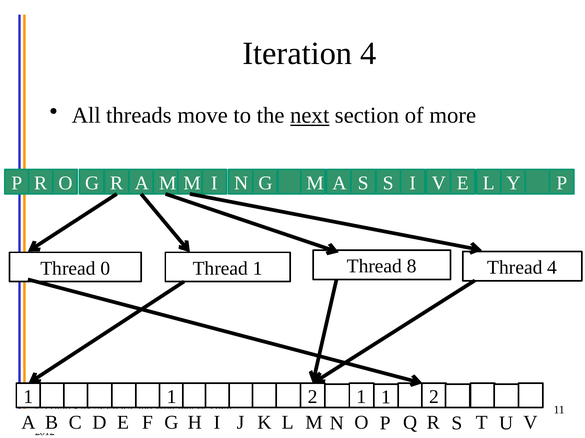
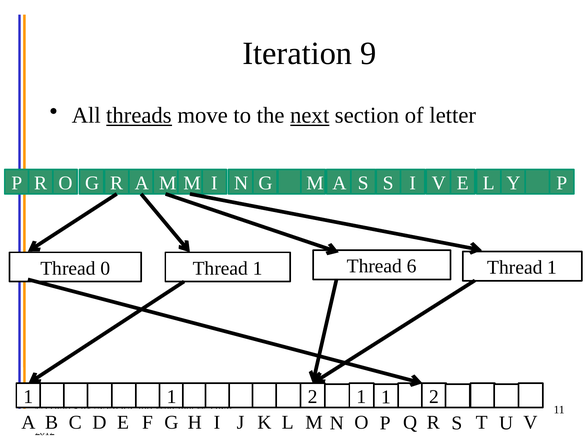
Iteration 4: 4 -> 9 (368, 53)
threads underline: none -> present (139, 116)
more: more -> letter (453, 116)
8: 8 -> 6 (412, 267)
4: 4 -> 1 (552, 268)
